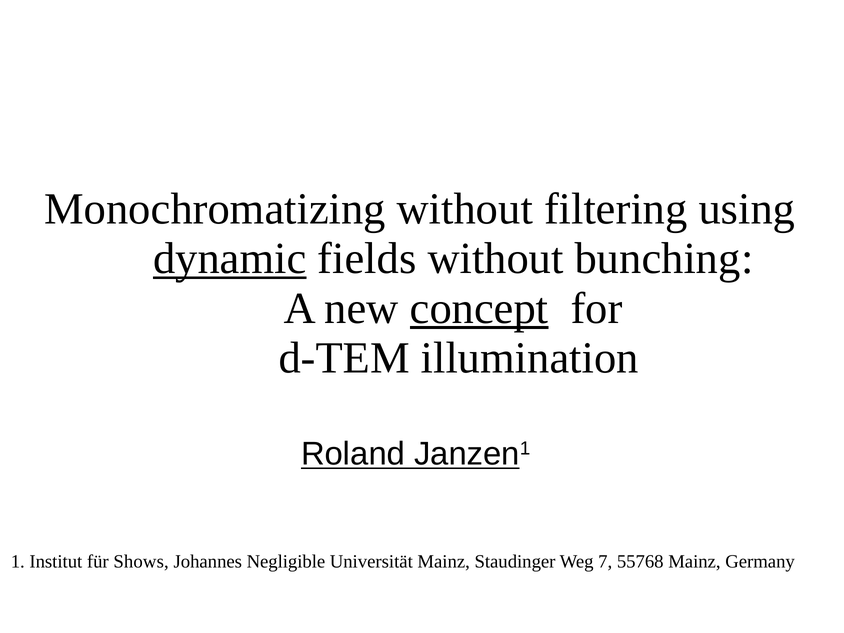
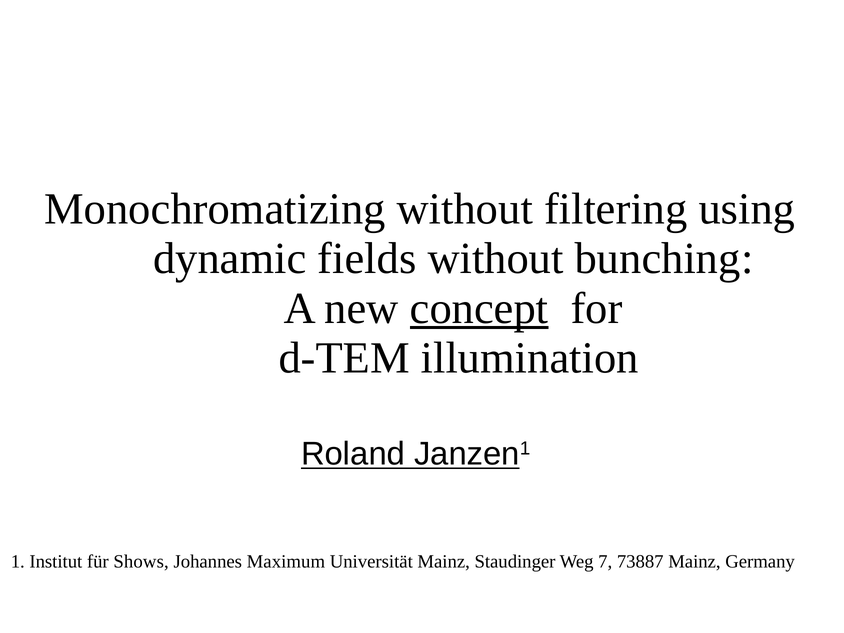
dynamic underline: present -> none (230, 259)
Negligible: Negligible -> Maximum (286, 561)
55768: 55768 -> 73887 (640, 561)
